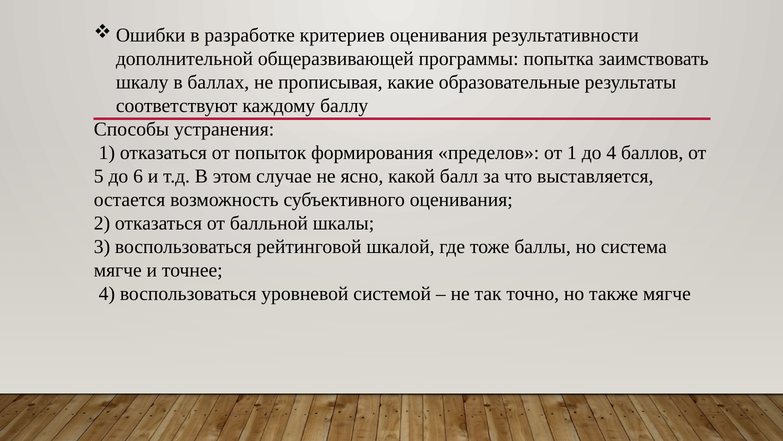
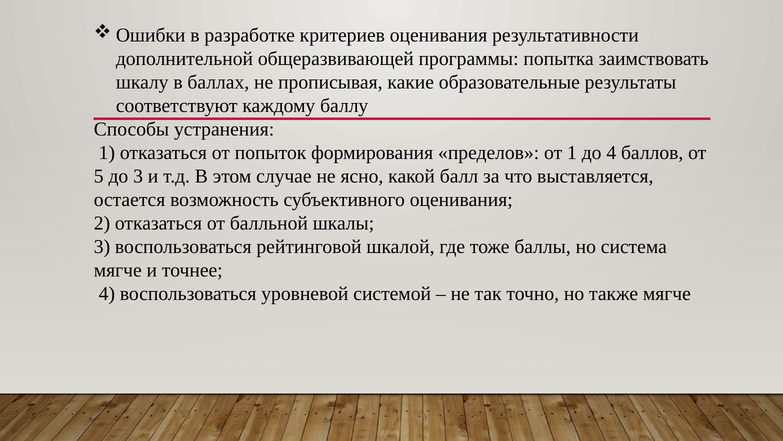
до 6: 6 -> 3 (138, 176)
